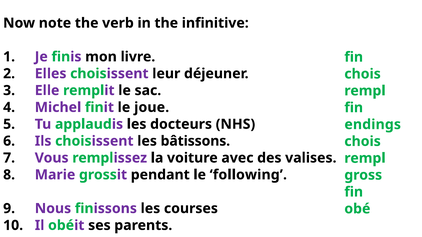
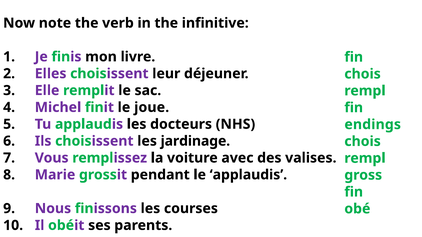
bâtissons: bâtissons -> jardinage (195, 141)
le following: following -> applaudis (248, 175)
